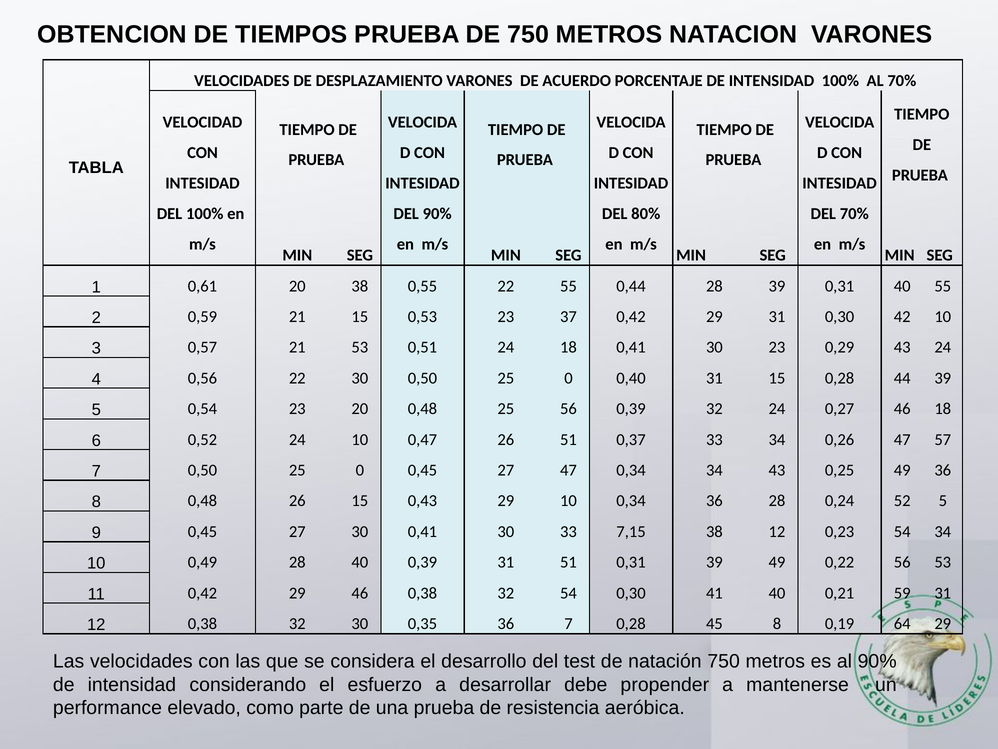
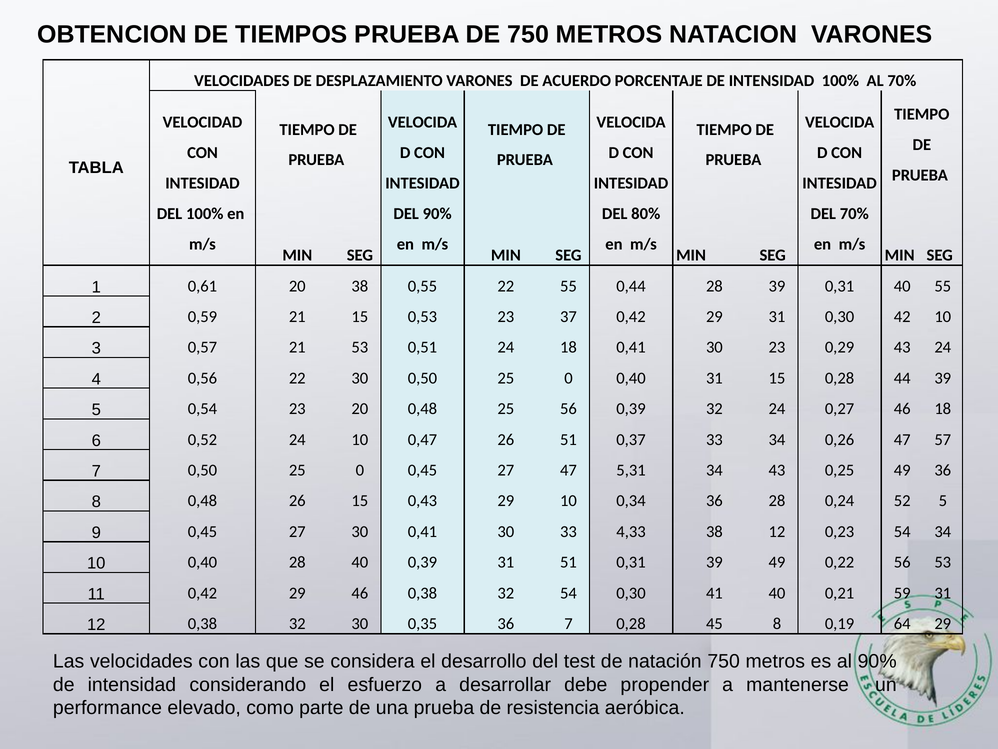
47 0,34: 0,34 -> 5,31 (631, 470)
7,15: 7,15 -> 4,33 (631, 531)
10 0,49: 0,49 -> 0,40 (202, 562)
